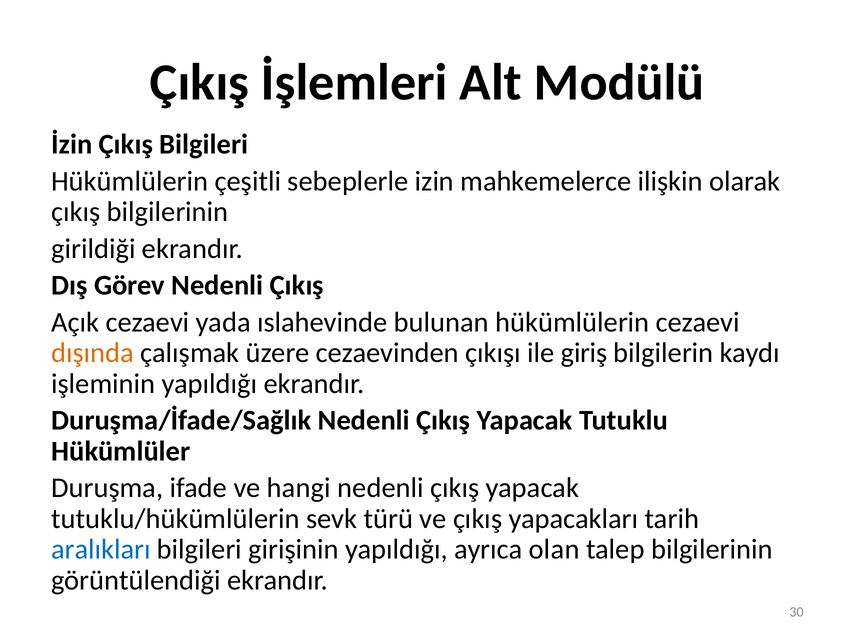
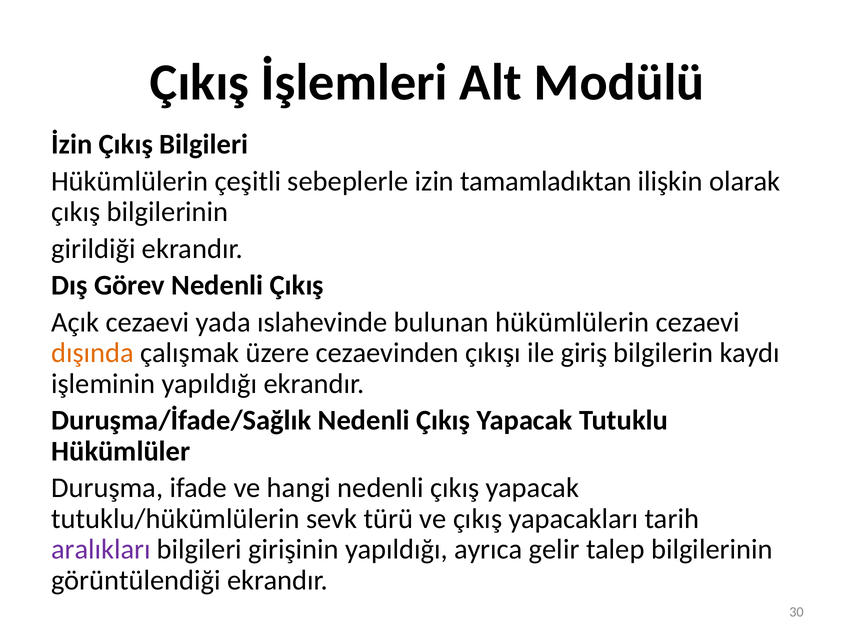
mahkemelerce: mahkemelerce -> tamamladıktan (546, 181)
aralıkları colour: blue -> purple (101, 550)
olan: olan -> gelir (554, 550)
